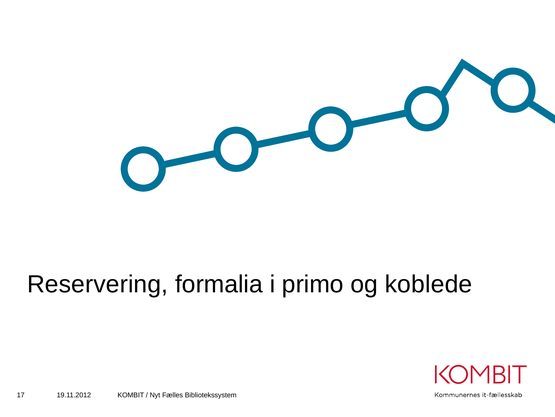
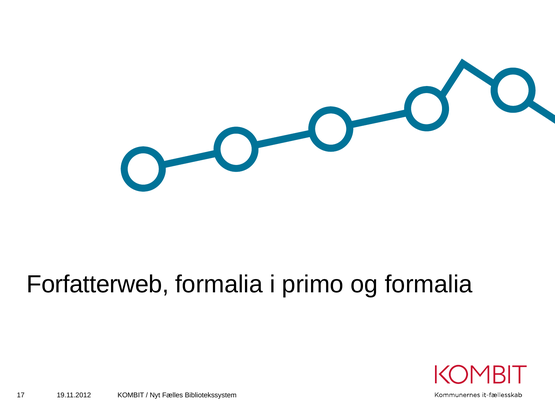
Reservering: Reservering -> Forfatterweb (98, 284)
og koblede: koblede -> formalia (429, 284)
